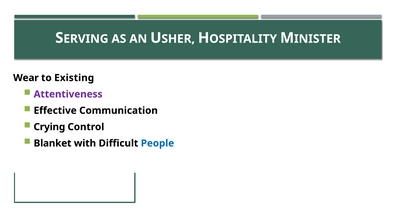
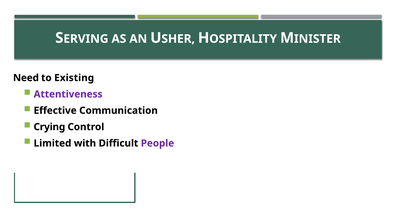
Wear: Wear -> Need (26, 78)
Blanket: Blanket -> Limited (52, 143)
People colour: blue -> purple (157, 143)
